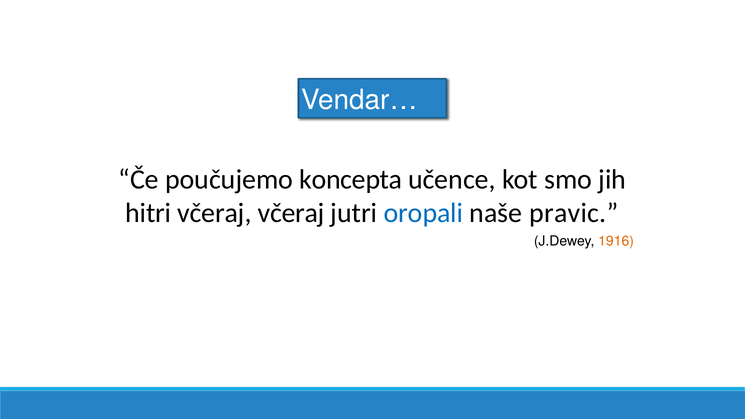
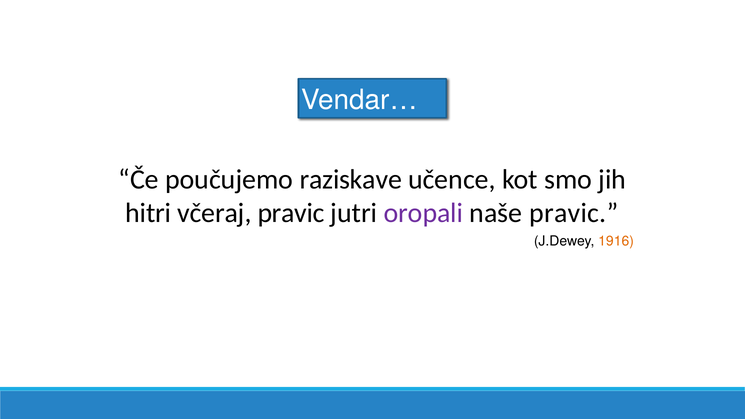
koncepta: koncepta -> raziskave (351, 180)
včeraj včeraj: včeraj -> pravic (291, 213)
oropali colour: blue -> purple (423, 213)
